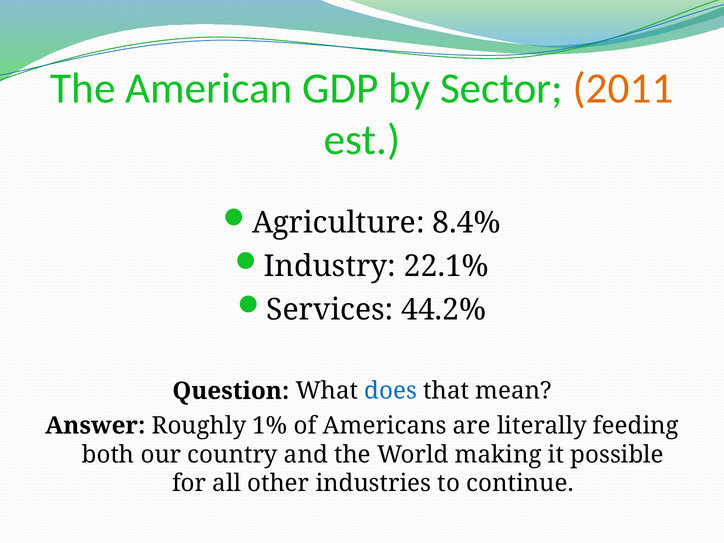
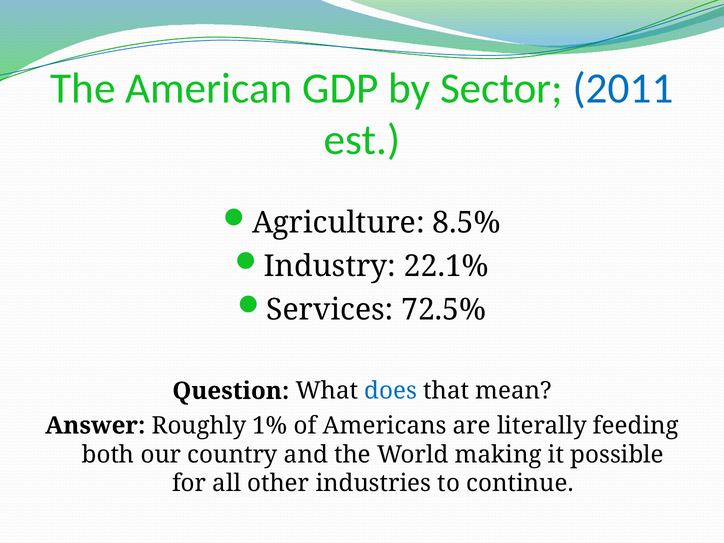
2011 colour: orange -> blue (623, 88)
8.4%: 8.4% -> 8.5% (467, 223)
44.2%: 44.2% -> 72.5% (444, 310)
